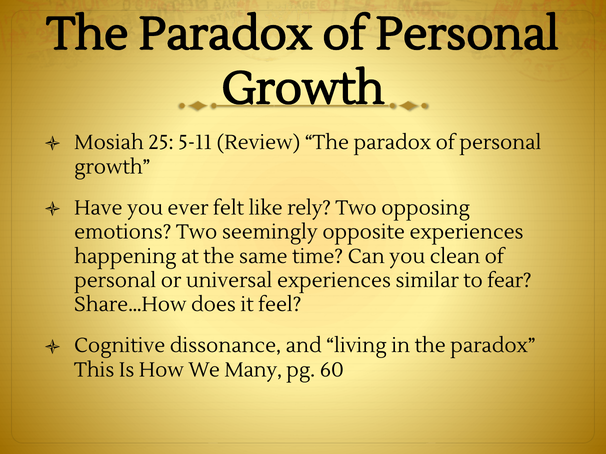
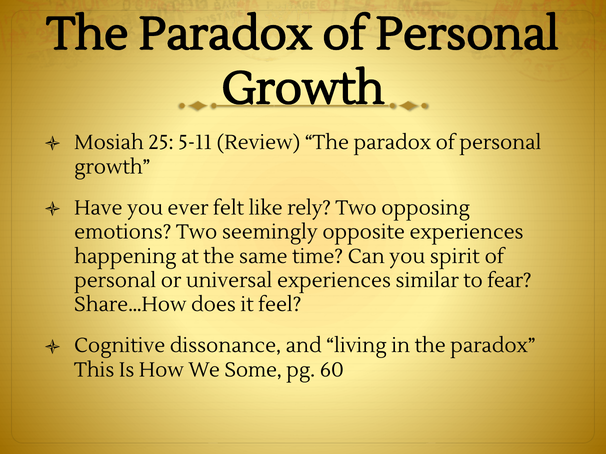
clean: clean -> spirit (455, 257)
Many: Many -> Some (253, 370)
